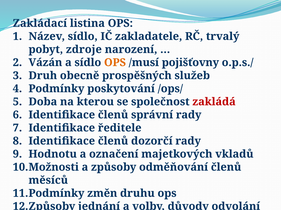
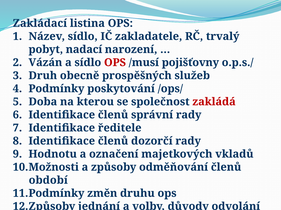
zdroje: zdroje -> nadací (84, 50)
OPS colour: orange -> red (115, 63)
měsíců: měsíců -> období (48, 181)
